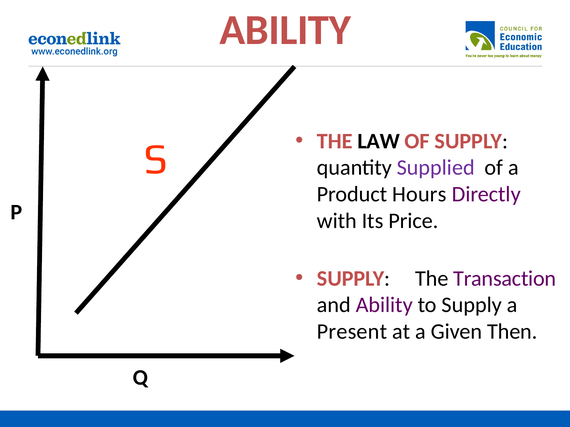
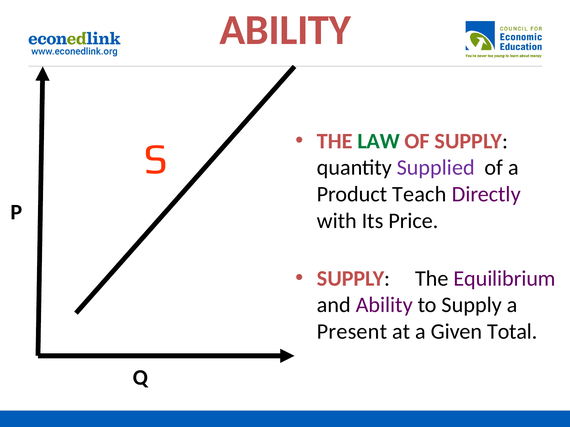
LAW colour: black -> green (379, 141)
Hours: Hours -> Teach (419, 194)
Transaction: Transaction -> Equilibrium (505, 279)
Then: Then -> Total (512, 332)
